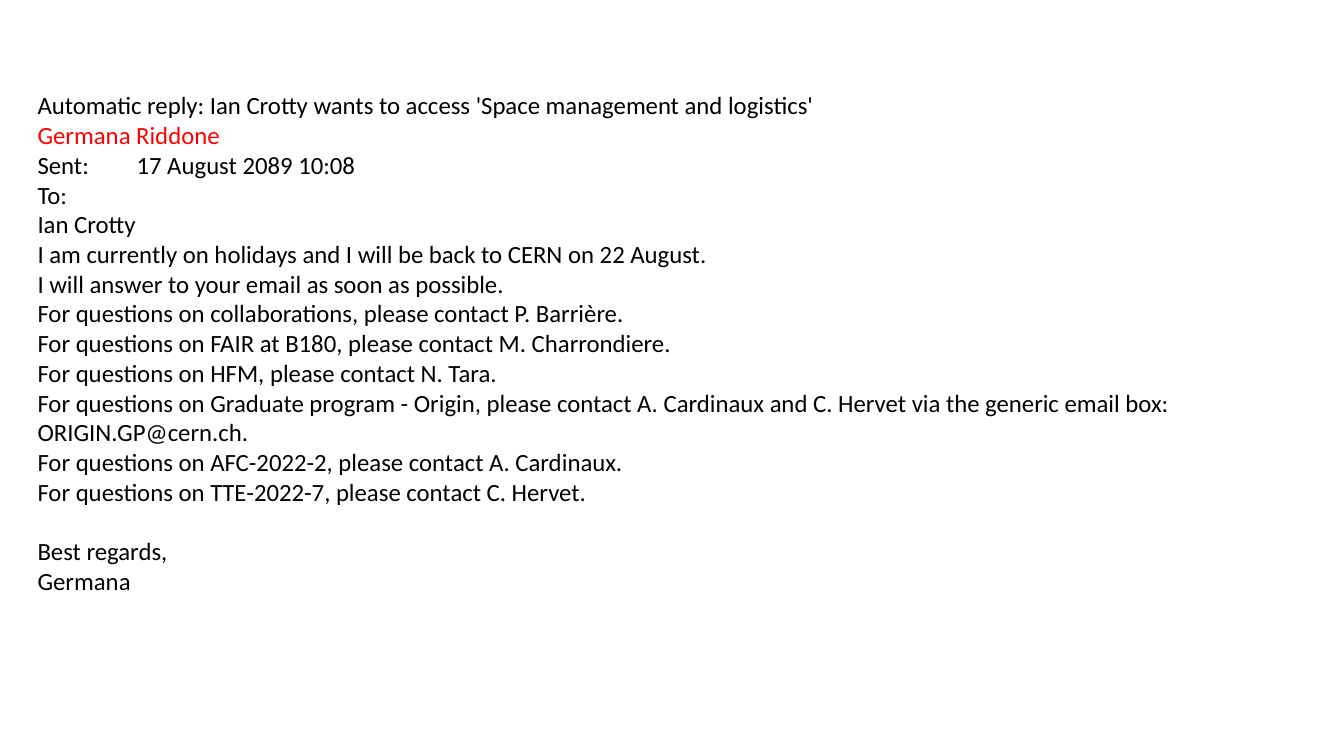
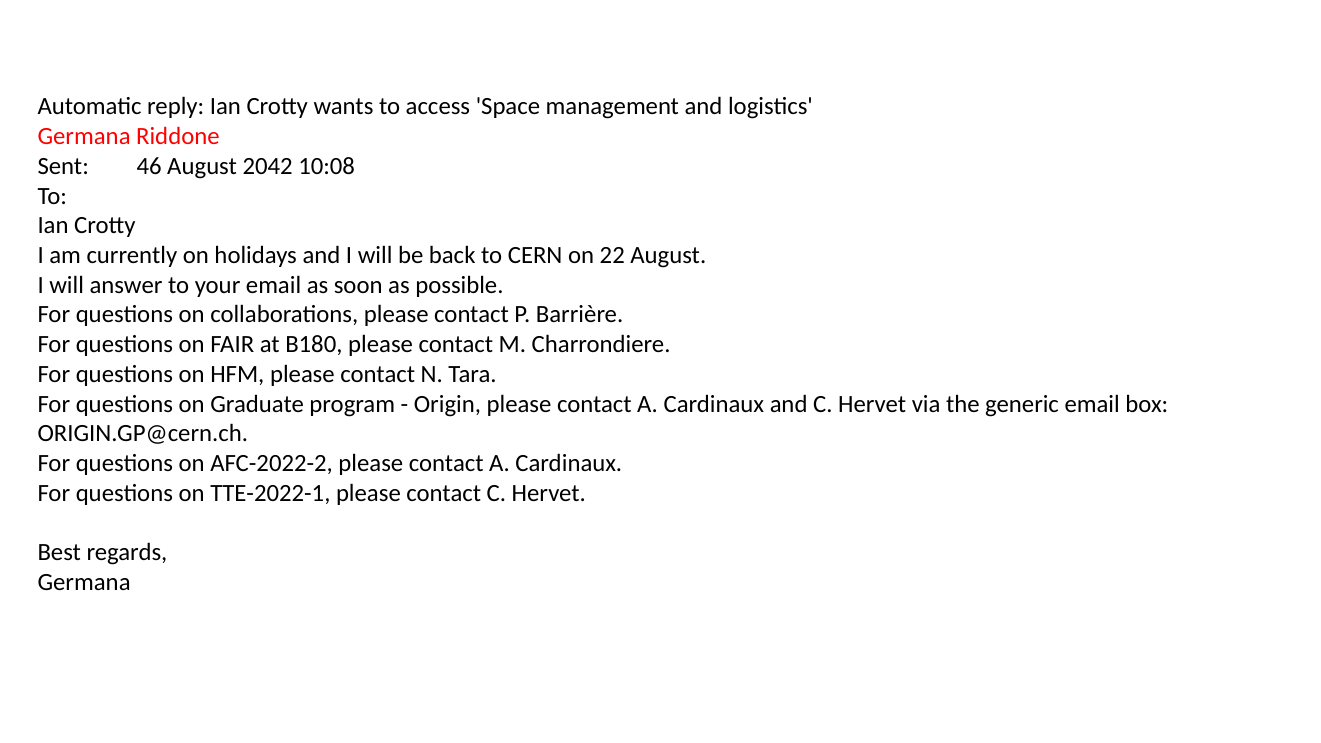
17: 17 -> 46 (149, 166)
2089: 2089 -> 2042 (268, 166)
TTE-2022-7: TTE-2022-7 -> TTE-2022-1 (270, 493)
